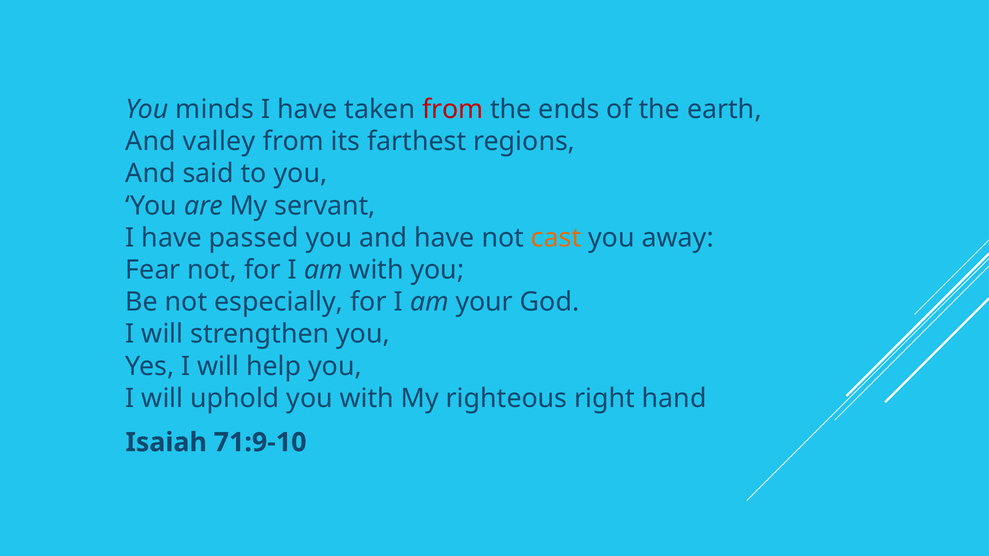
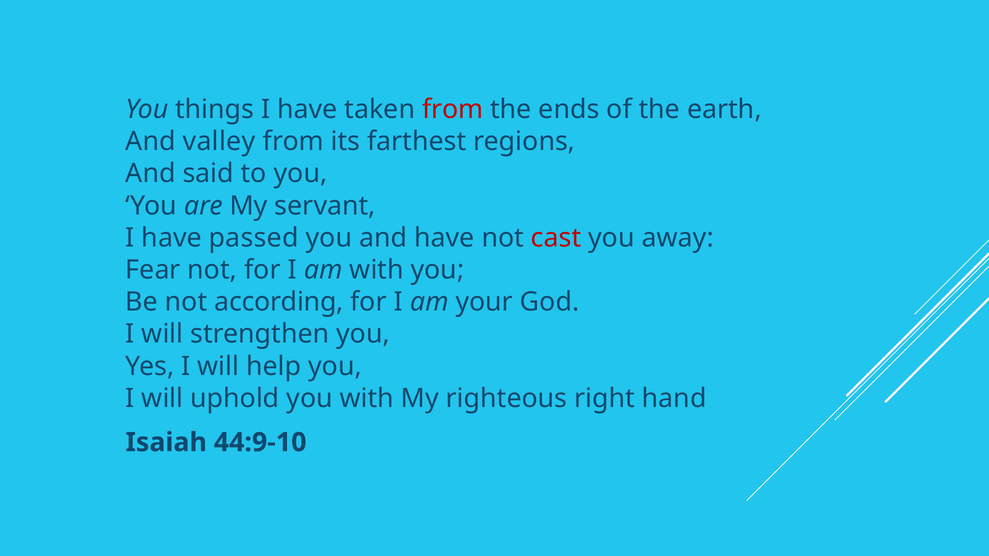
minds: minds -> things (215, 109)
cast colour: orange -> red (556, 238)
especially: especially -> according (279, 302)
71:9-10: 71:9-10 -> 44:9-10 (260, 443)
